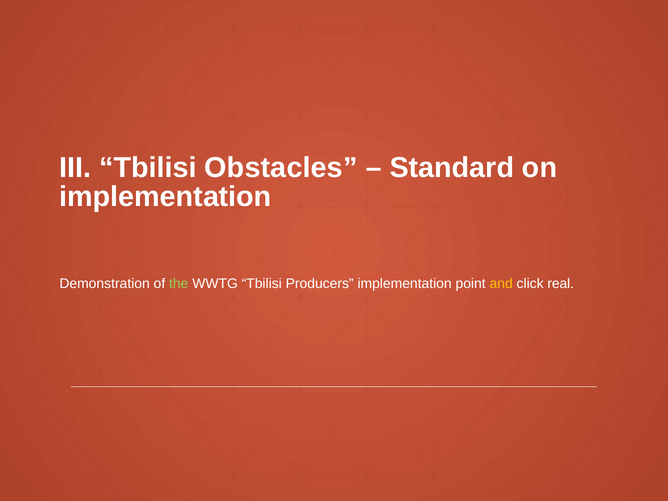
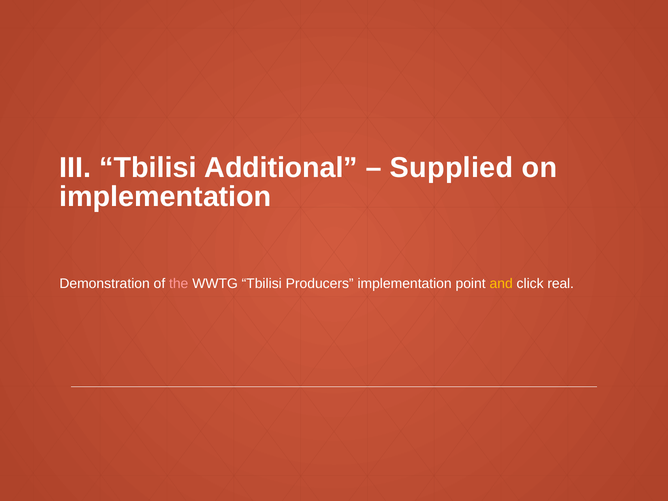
Obstacles: Obstacles -> Additional (281, 168)
Standard: Standard -> Supplied (452, 168)
the colour: light green -> pink (179, 284)
